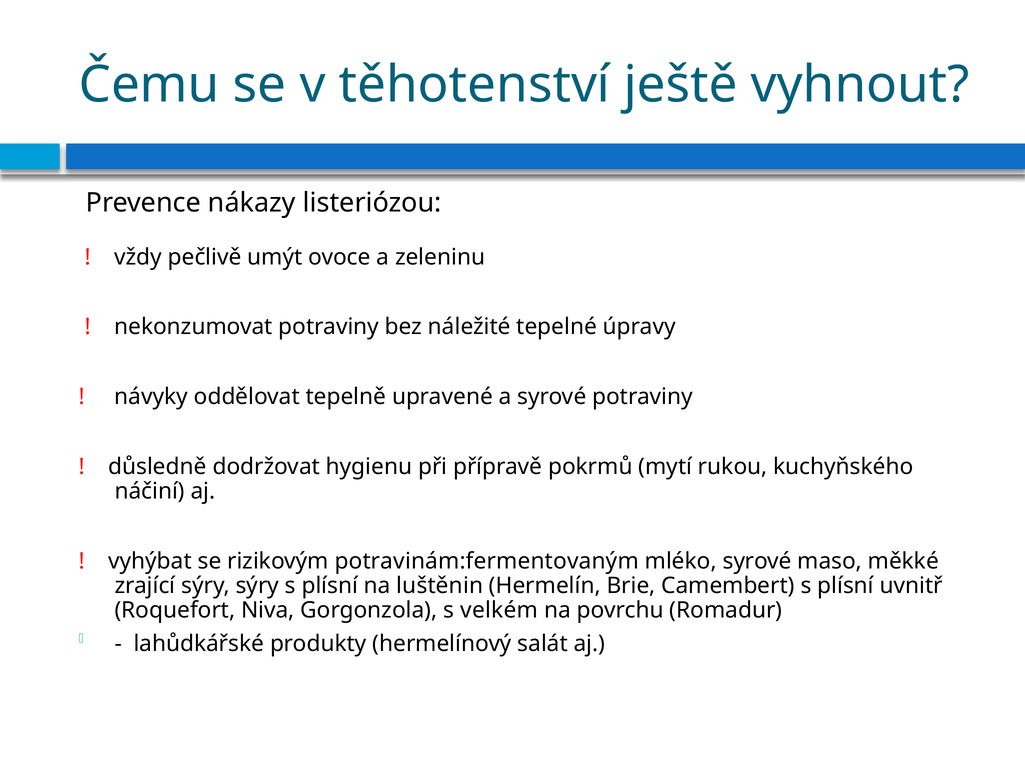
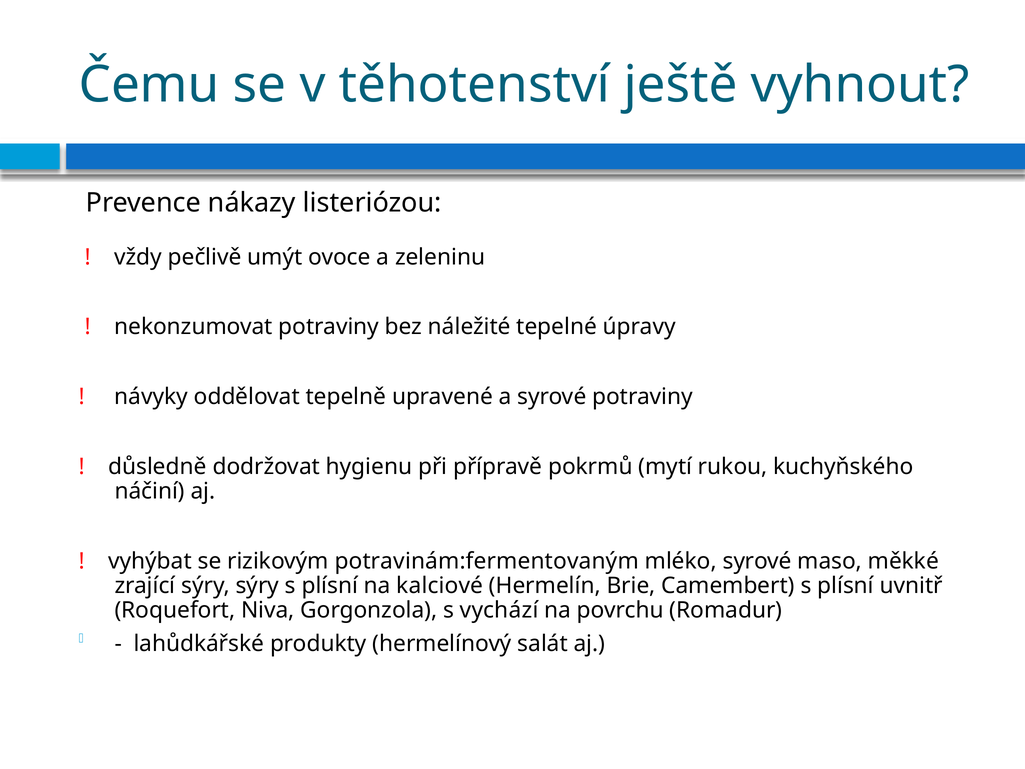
luštěnin: luštěnin -> kalciové (440, 585)
velkém: velkém -> vychází (499, 610)
